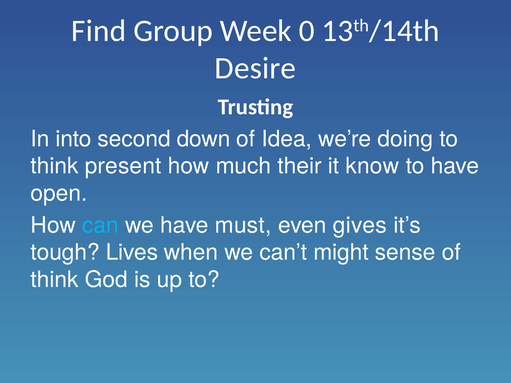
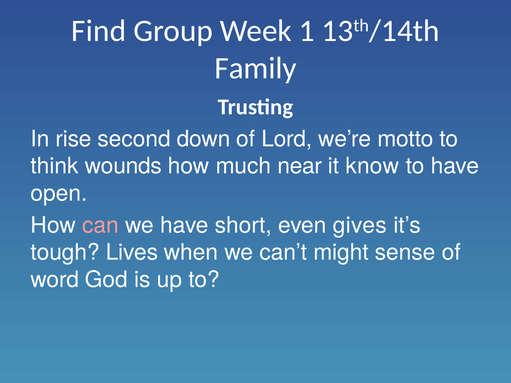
0: 0 -> 1 (307, 31)
Desire: Desire -> Family (256, 68)
into: into -> rise (74, 139)
Idea: Idea -> Lord (287, 139)
doing: doing -> motto (405, 139)
present: present -> wounds (123, 166)
their: their -> near (300, 166)
can colour: light blue -> pink (100, 225)
must: must -> short (243, 225)
think: think -> word (55, 280)
